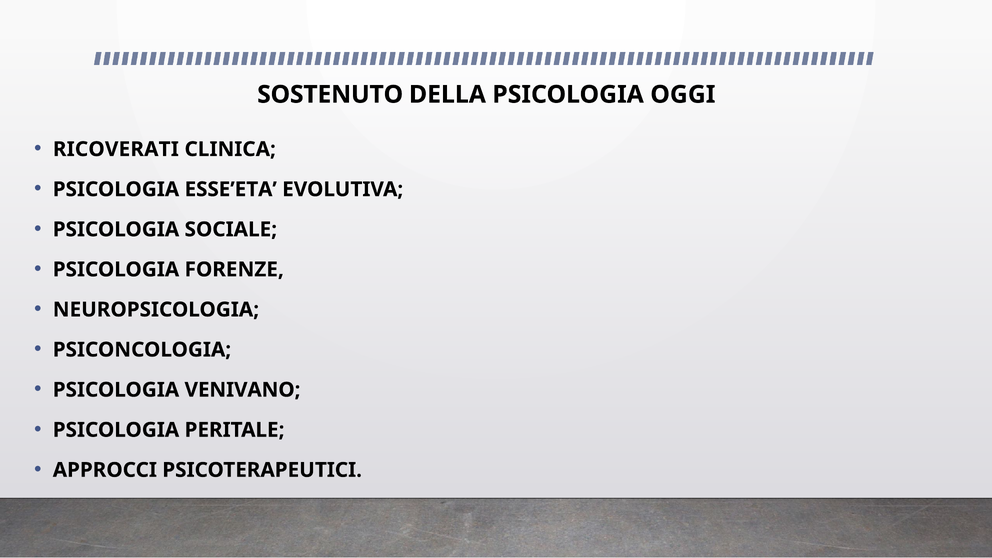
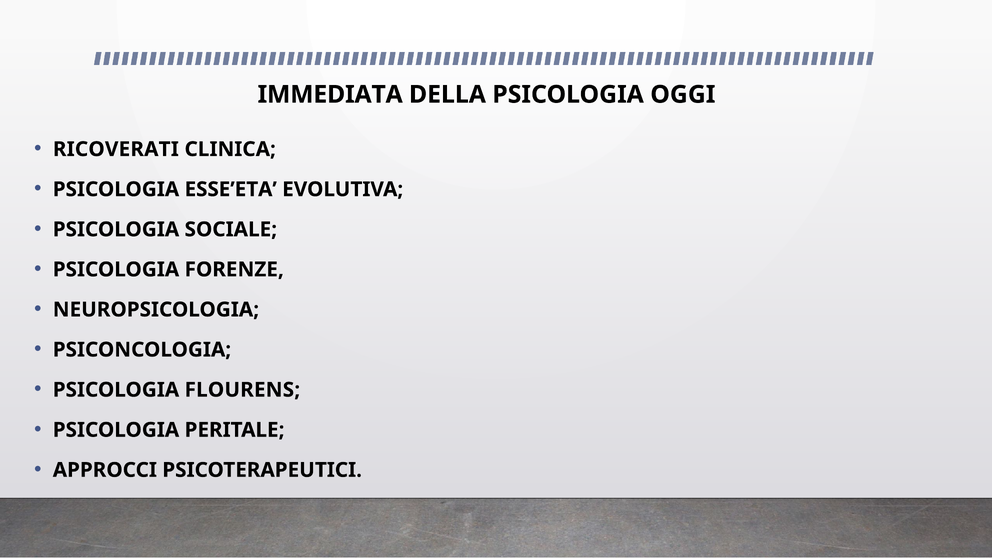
SOSTENUTO: SOSTENUTO -> IMMEDIATA (330, 95)
VENIVANO: VENIVANO -> FLOURENS (242, 390)
